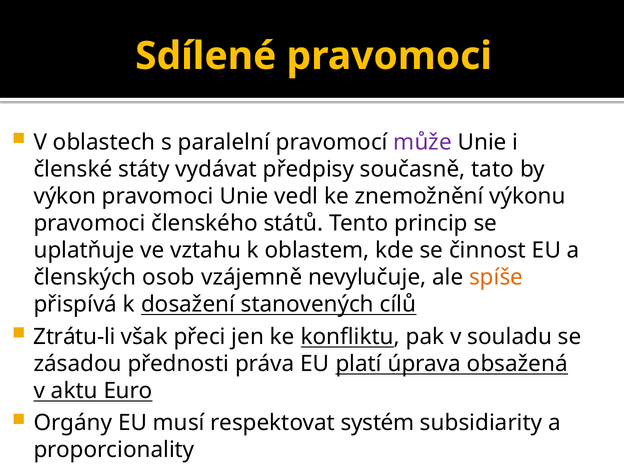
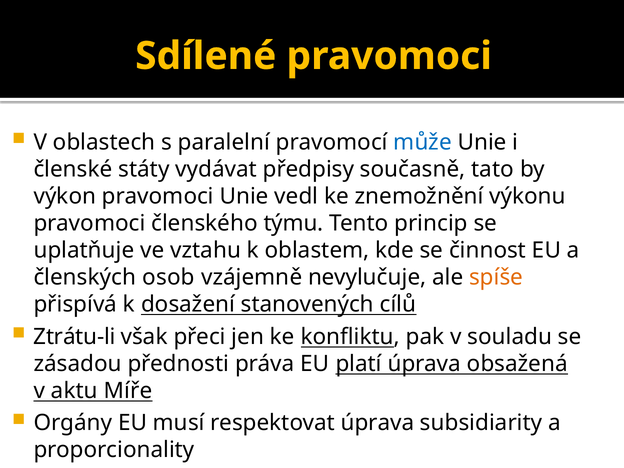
může colour: purple -> blue (423, 142)
států: států -> týmu (293, 223)
Euro: Euro -> Míře (128, 391)
respektovat systém: systém -> úprava (377, 423)
